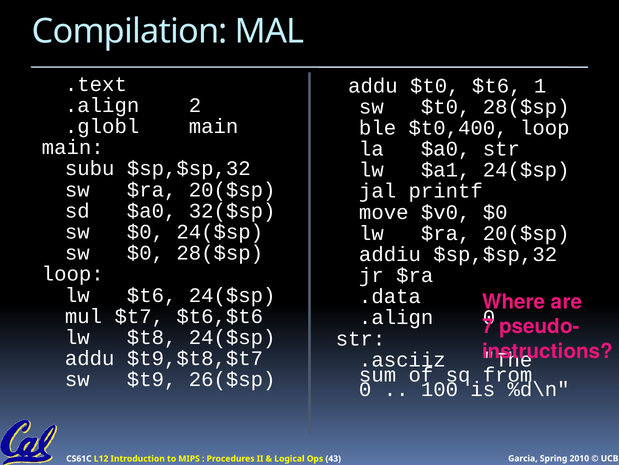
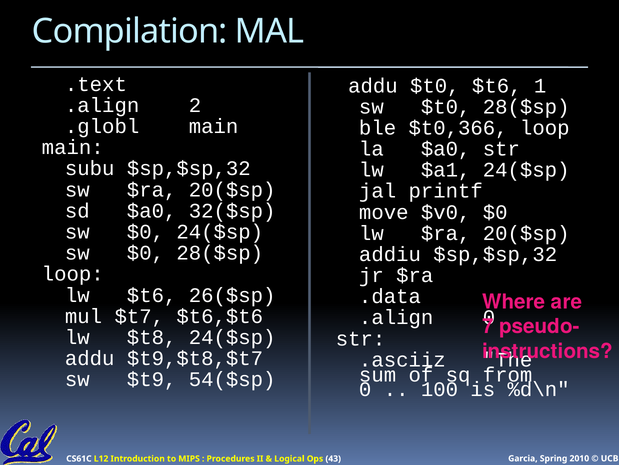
$t0,400: $t0,400 -> $t0,366 (458, 128)
$t6 24($sp: 24($sp -> 26($sp (232, 295)
26($sp: 26($sp -> 54($sp (232, 379)
